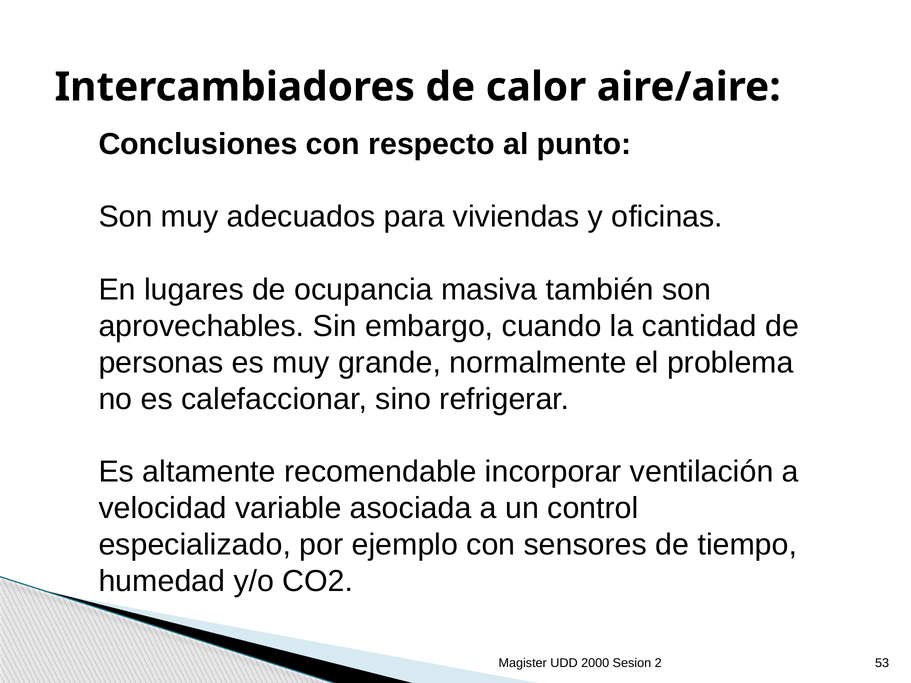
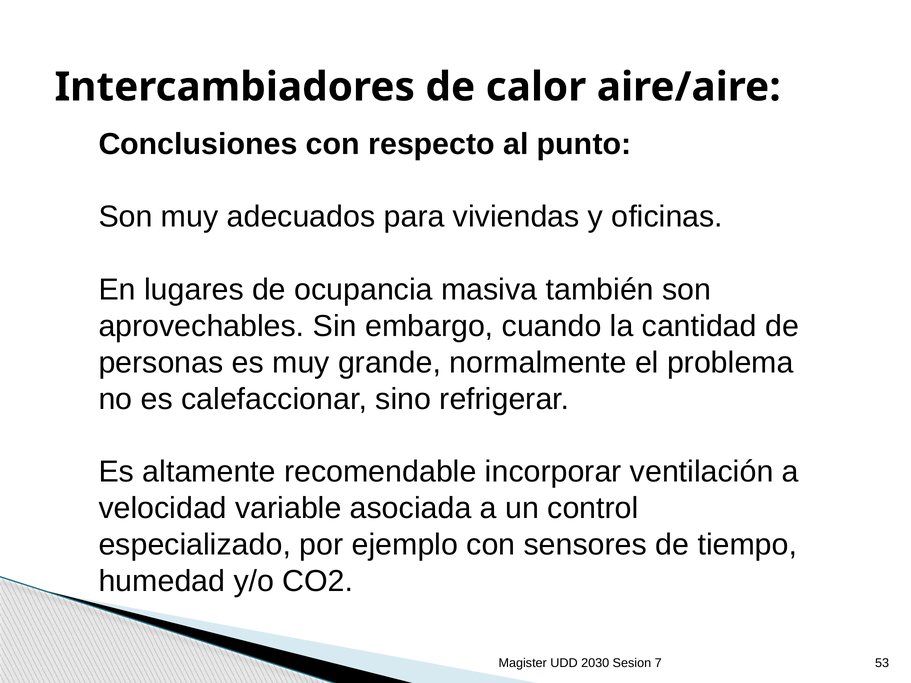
2000: 2000 -> 2030 (595, 664)
2: 2 -> 7 (658, 664)
